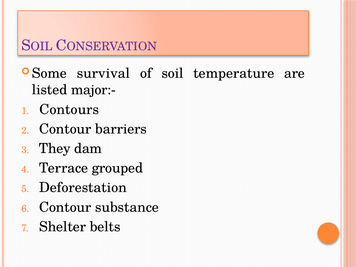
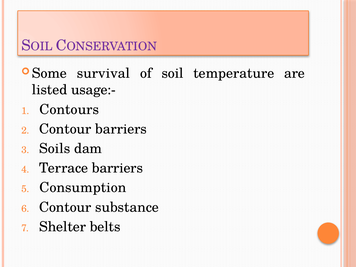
major:-: major:- -> usage:- (93, 90)
They: They -> Soils (55, 149)
Terrace grouped: grouped -> barriers (117, 168)
Deforestation: Deforestation -> Consumption (83, 188)
